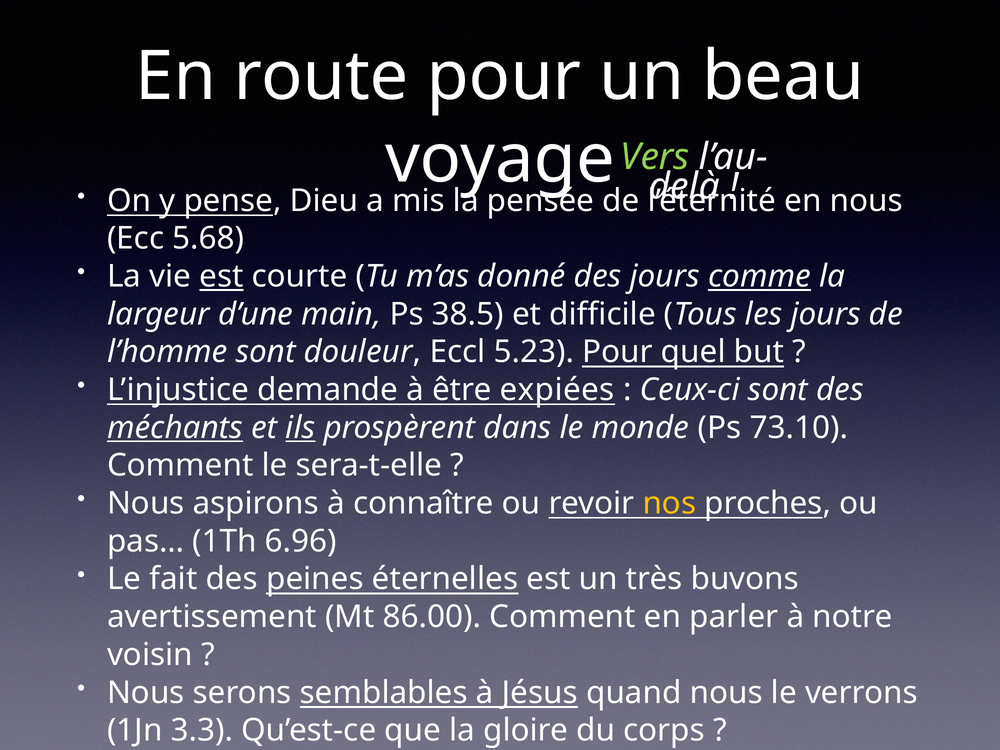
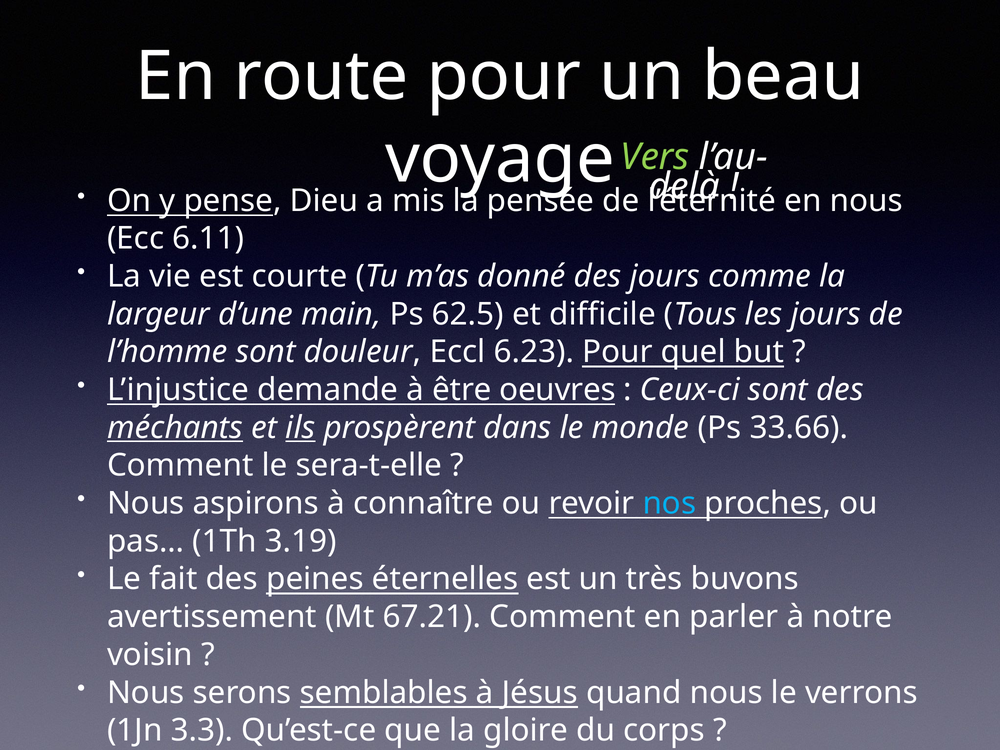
5.68: 5.68 -> 6.11 (208, 239)
est underline: present -> none (222, 276)
comme underline: present -> none (759, 276)
38.5: 38.5 -> 62.5 (468, 314)
5.23: 5.23 -> 6.23 (534, 352)
expiées: expiées -> oeuvres (557, 390)
73.10: 73.10 -> 33.66 (799, 428)
nos colour: yellow -> light blue (669, 503)
6.96: 6.96 -> 3.19 (301, 541)
86.00: 86.00 -> 67.21 (432, 617)
